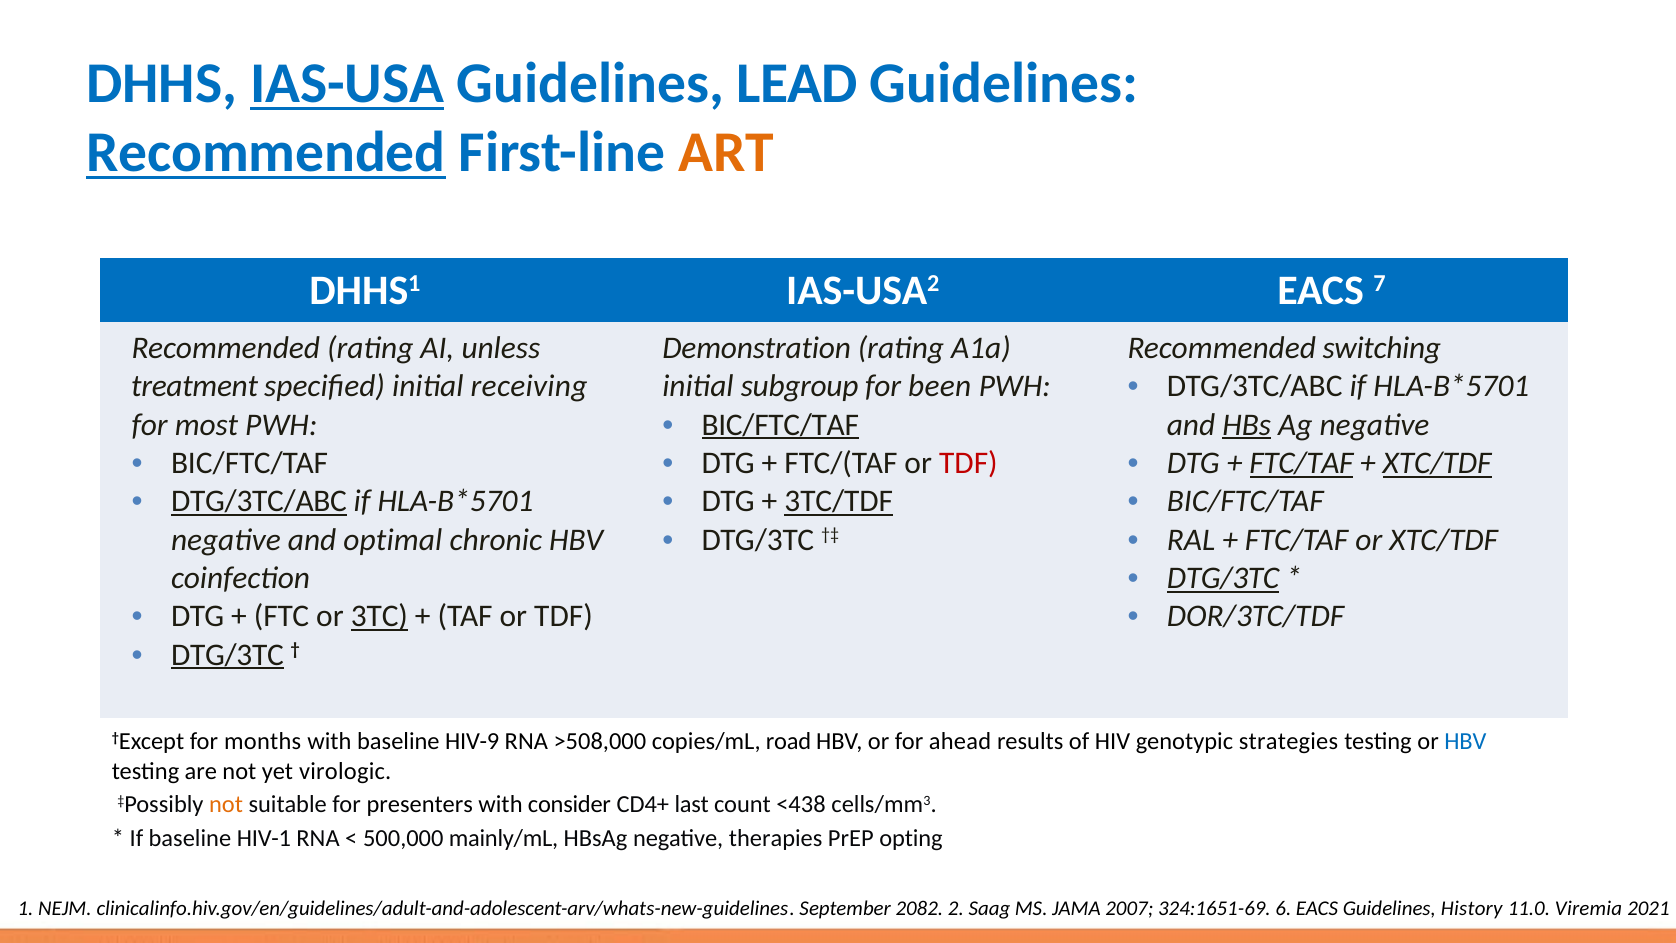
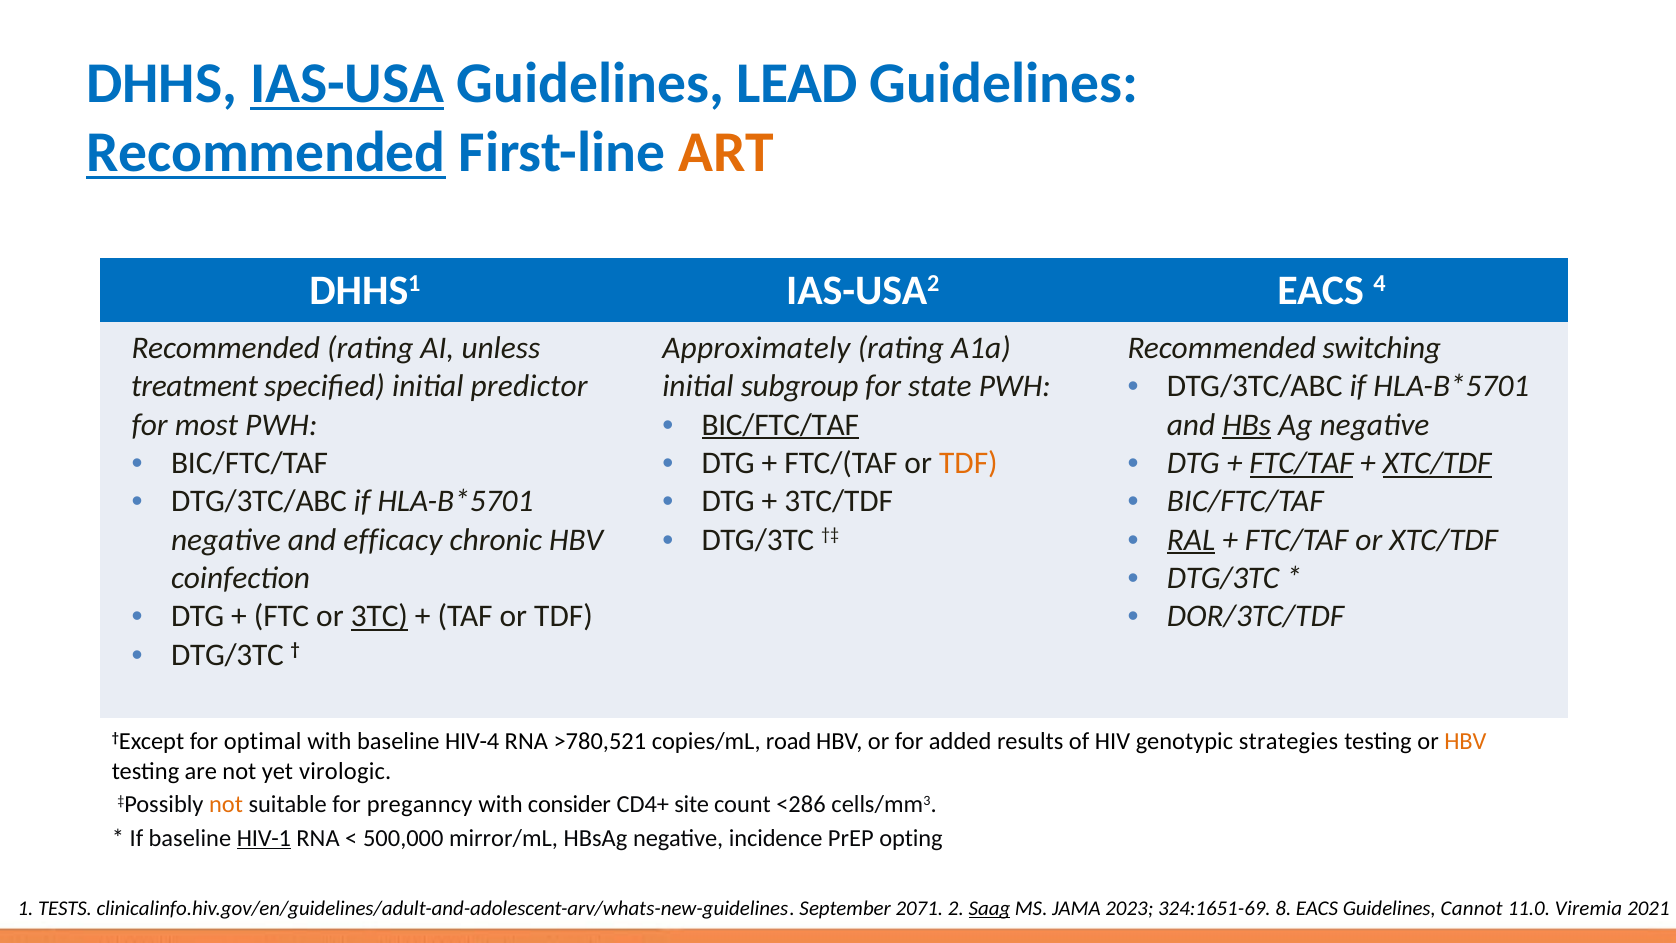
7: 7 -> 4 (1380, 284)
Demonstration: Demonstration -> Approximately (756, 348)
receiving: receiving -> predictor (529, 386)
been: been -> state (940, 386)
TDF colour: red -> orange (968, 463)
DTG/3TC/ABC underline: present -> none (259, 501)
3TC/TDF underline: present -> none (839, 501)
RAL underline: none -> present (1191, 540)
optimal: optimal -> efficacy (393, 540)
DTG/3TC underline: present -> none (1223, 578)
DTG/3TC underline: present -> none (227, 655)
months: months -> optimal (263, 741)
HIV-9: HIV-9 -> HIV-4 (472, 741)
>508,000: >508,000 -> >780,521 (600, 741)
ahead: ahead -> added (960, 741)
HBV colour: blue -> orange (1465, 741)
presenters: presenters -> preganncy (420, 804)
last: last -> site (692, 804)
<438: <438 -> <286 (801, 804)
HIV-1 underline: none -> present (264, 838)
mainly/mL: mainly/mL -> mirror/mL (503, 838)
therapies: therapies -> incidence (776, 838)
NEJM: NEJM -> TESTS (65, 908)
2082: 2082 -> 2071 (919, 908)
Saag underline: none -> present (989, 908)
2007: 2007 -> 2023 (1129, 908)
6: 6 -> 8 (1283, 908)
History: History -> Cannot (1472, 908)
